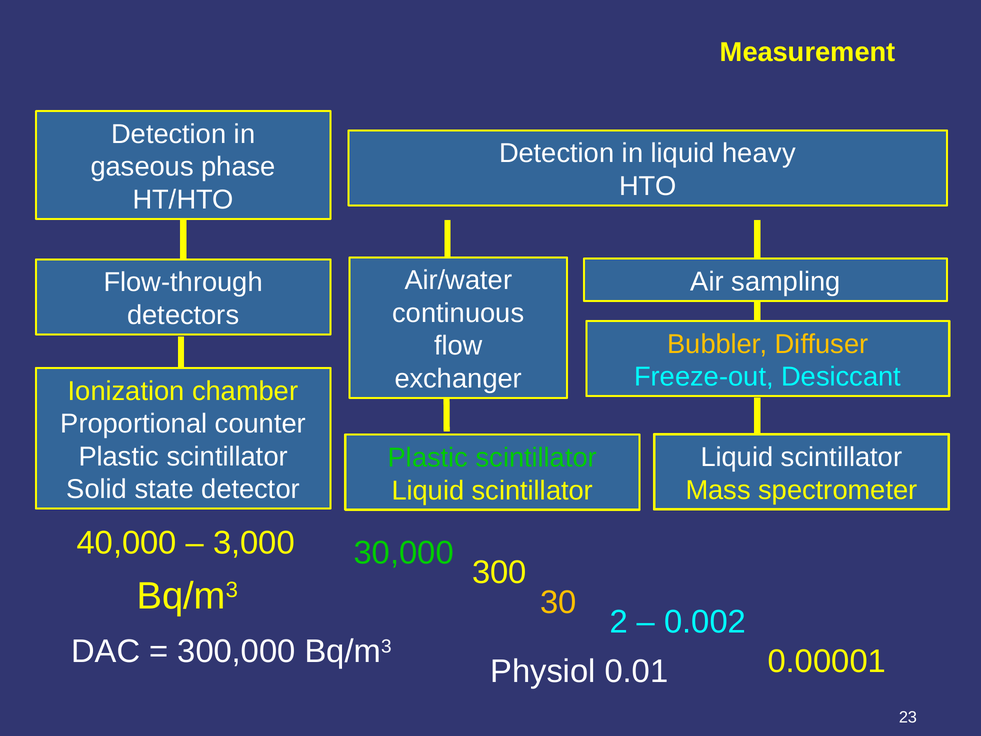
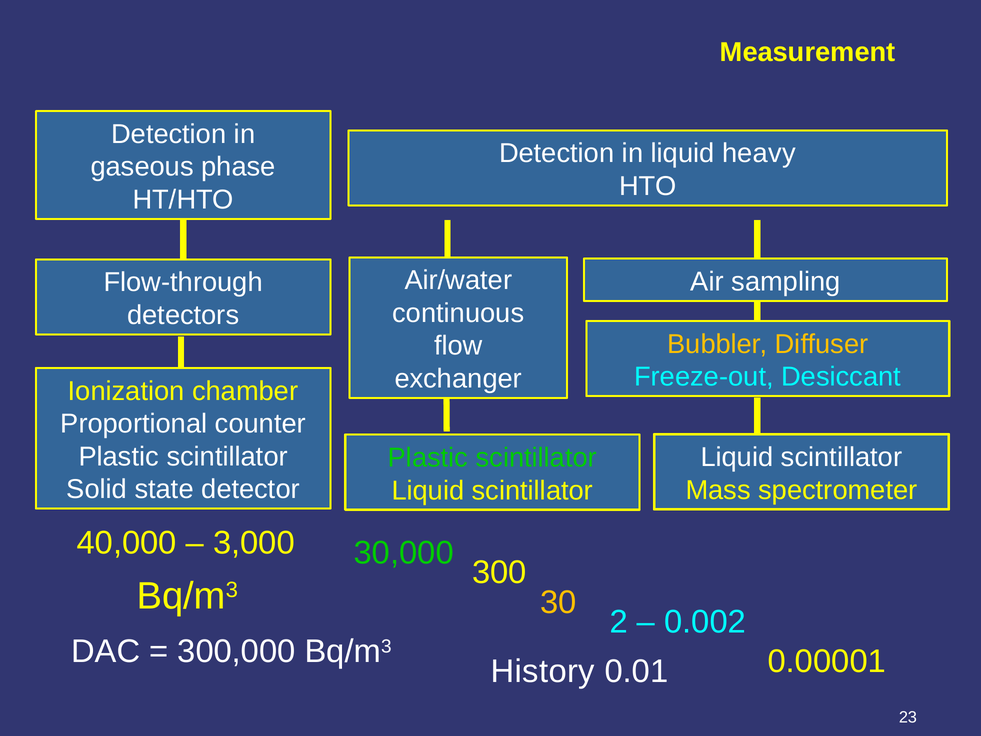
Physiol: Physiol -> History (543, 671)
